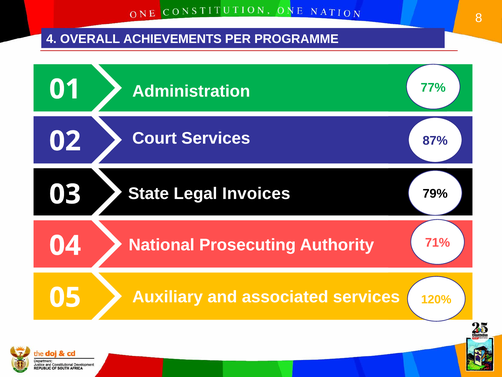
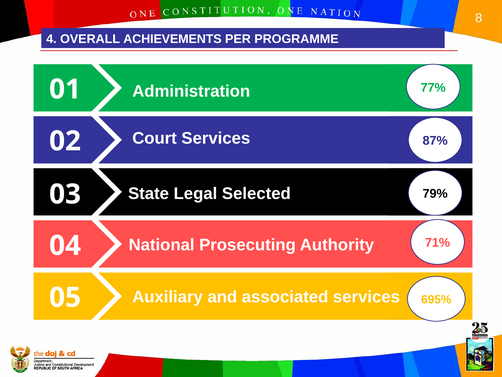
Invoices: Invoices -> Selected (256, 193)
120%: 120% -> 695% (436, 299)
